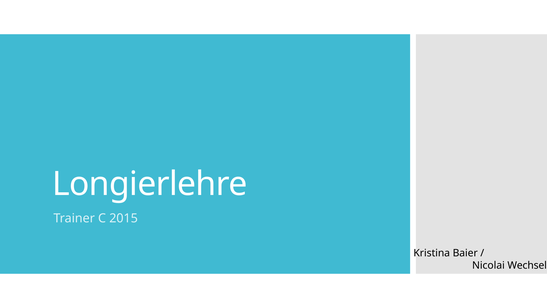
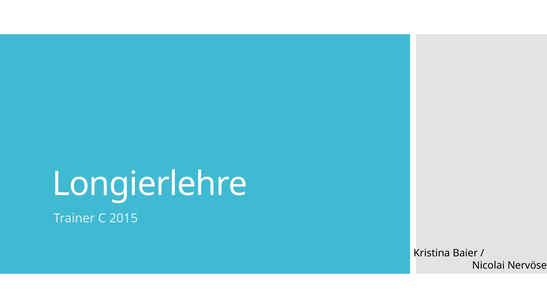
Wechsel: Wechsel -> Nervöse (527, 265)
